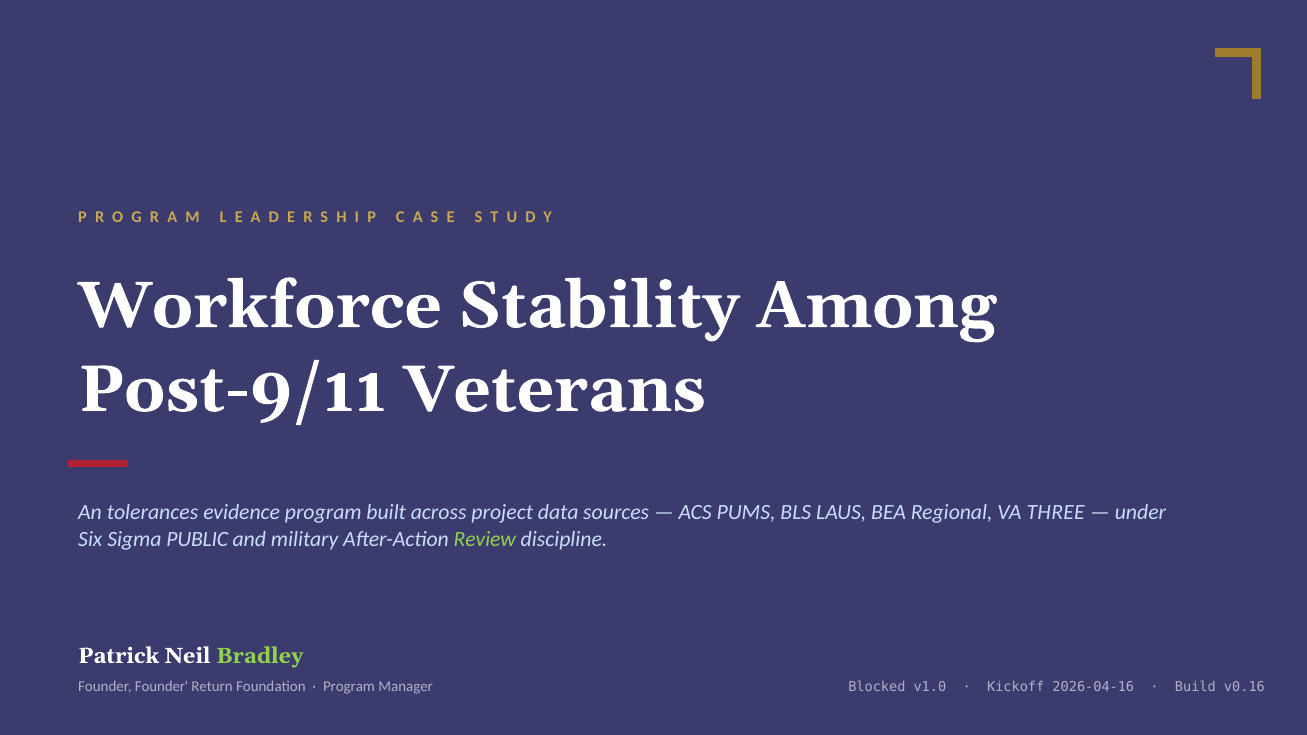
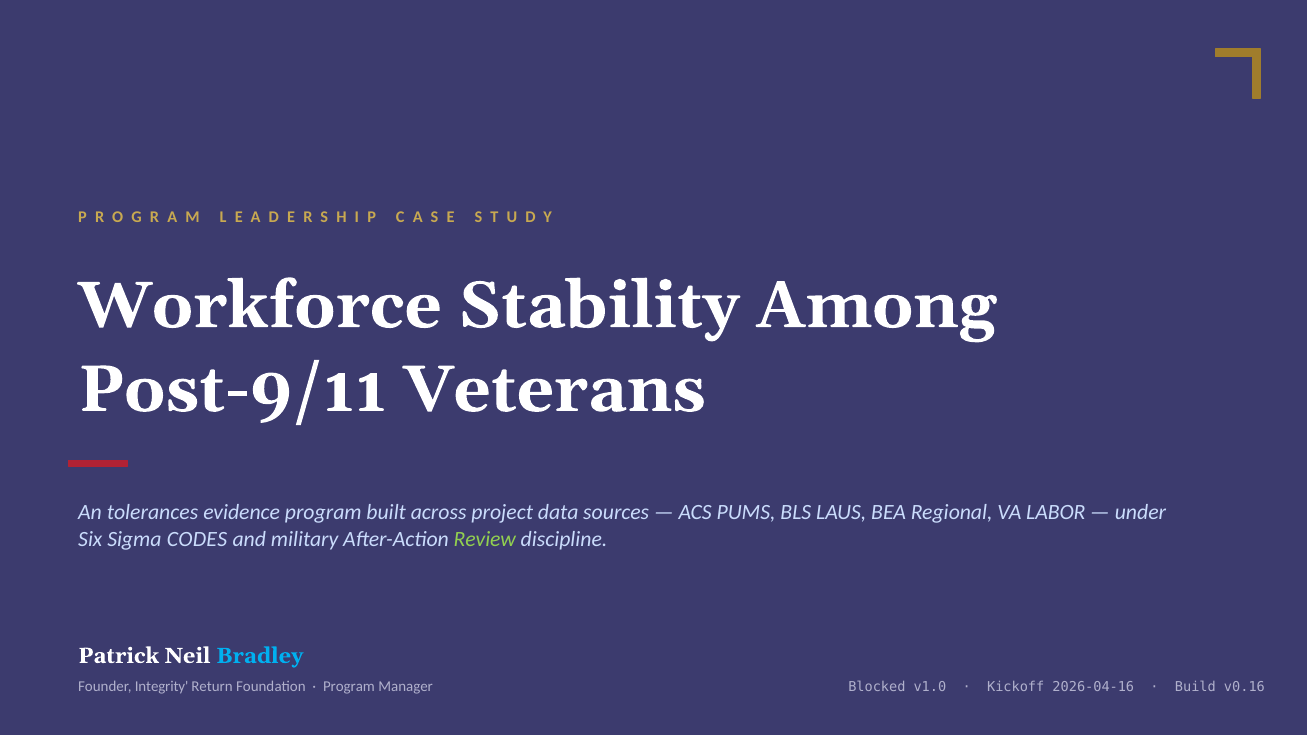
THREE: THREE -> LABOR (1056, 513)
PUBLIC: PUBLIC -> CODES (197, 539)
Bradley colour: light green -> light blue (260, 656)
Founder Founder: Founder -> Integrity (162, 687)
